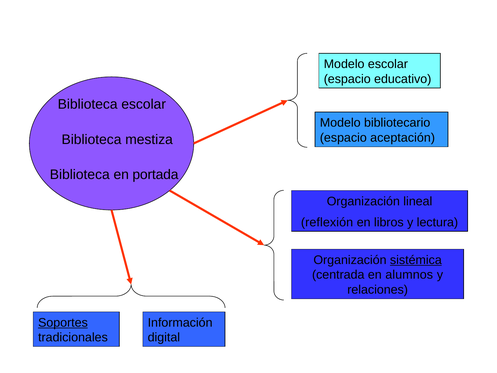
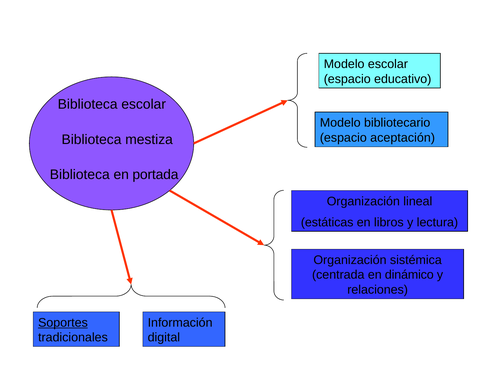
reflexión: reflexión -> estáticas (327, 222)
sistémica underline: present -> none (416, 260)
alumnos: alumnos -> dinámico (409, 275)
